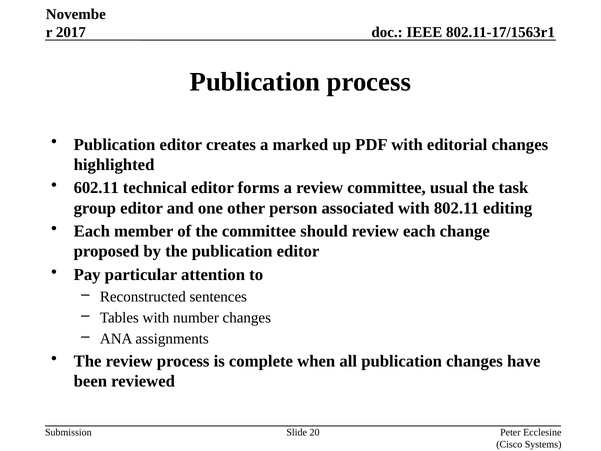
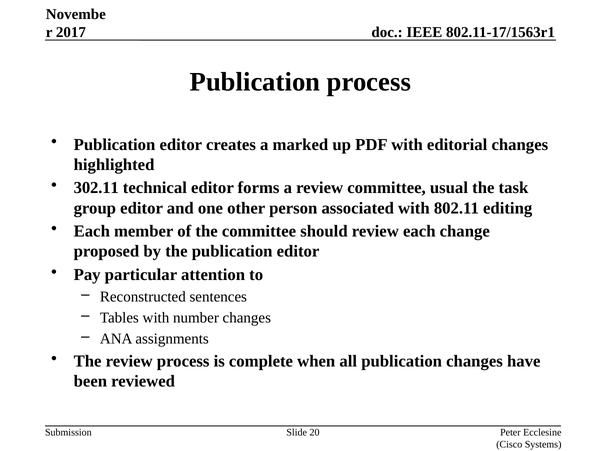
602.11: 602.11 -> 302.11 (96, 188)
